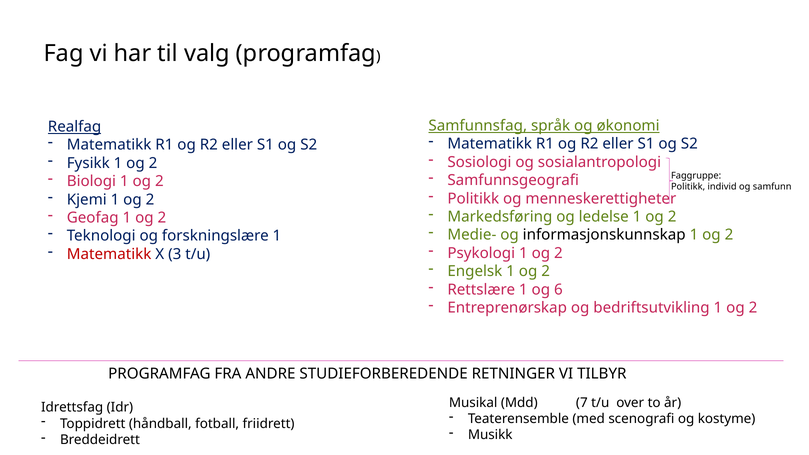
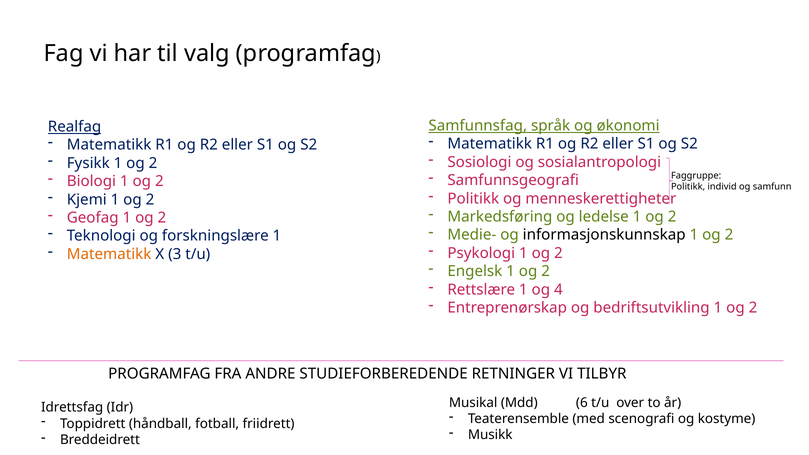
Matematikk colour: red -> orange (109, 254)
6: 6 -> 4 (558, 290)
7: 7 -> 6 (582, 403)
